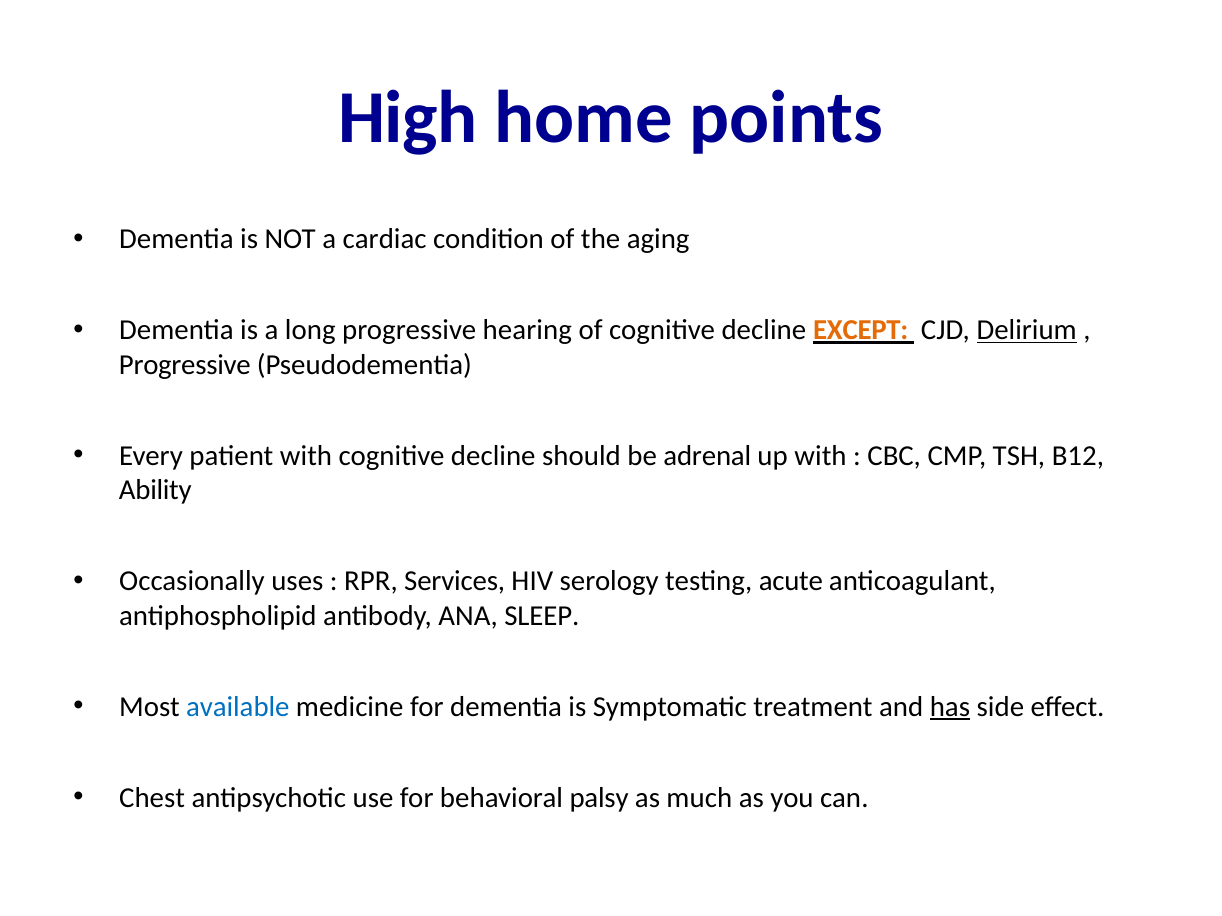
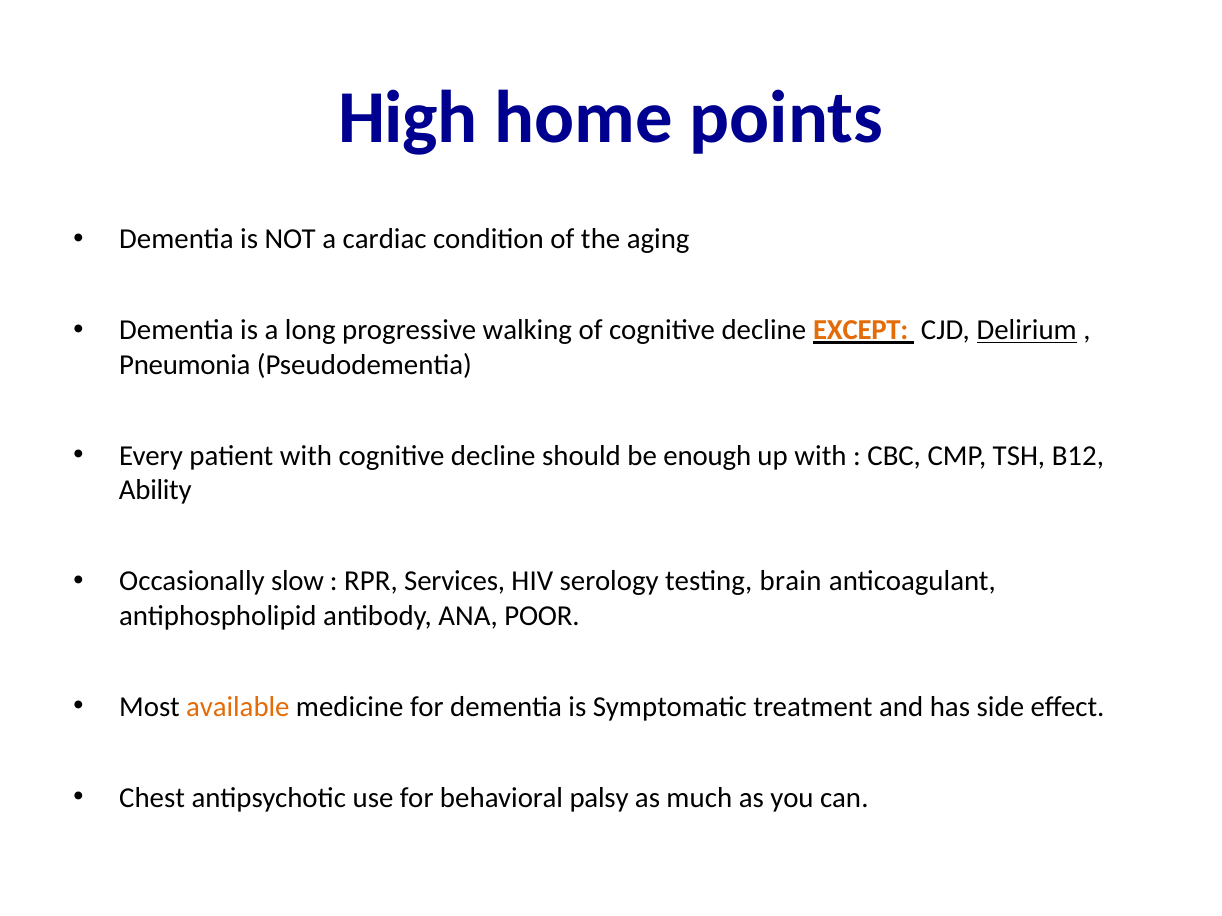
hearing: hearing -> walking (527, 330)
Progressive: Progressive -> Pneumonia (185, 365)
adrenal: adrenal -> enough (707, 456)
uses: uses -> slow (297, 582)
acute: acute -> brain (791, 582)
SLEEP: SLEEP -> POOR (542, 616)
available colour: blue -> orange (238, 707)
has underline: present -> none (950, 707)
